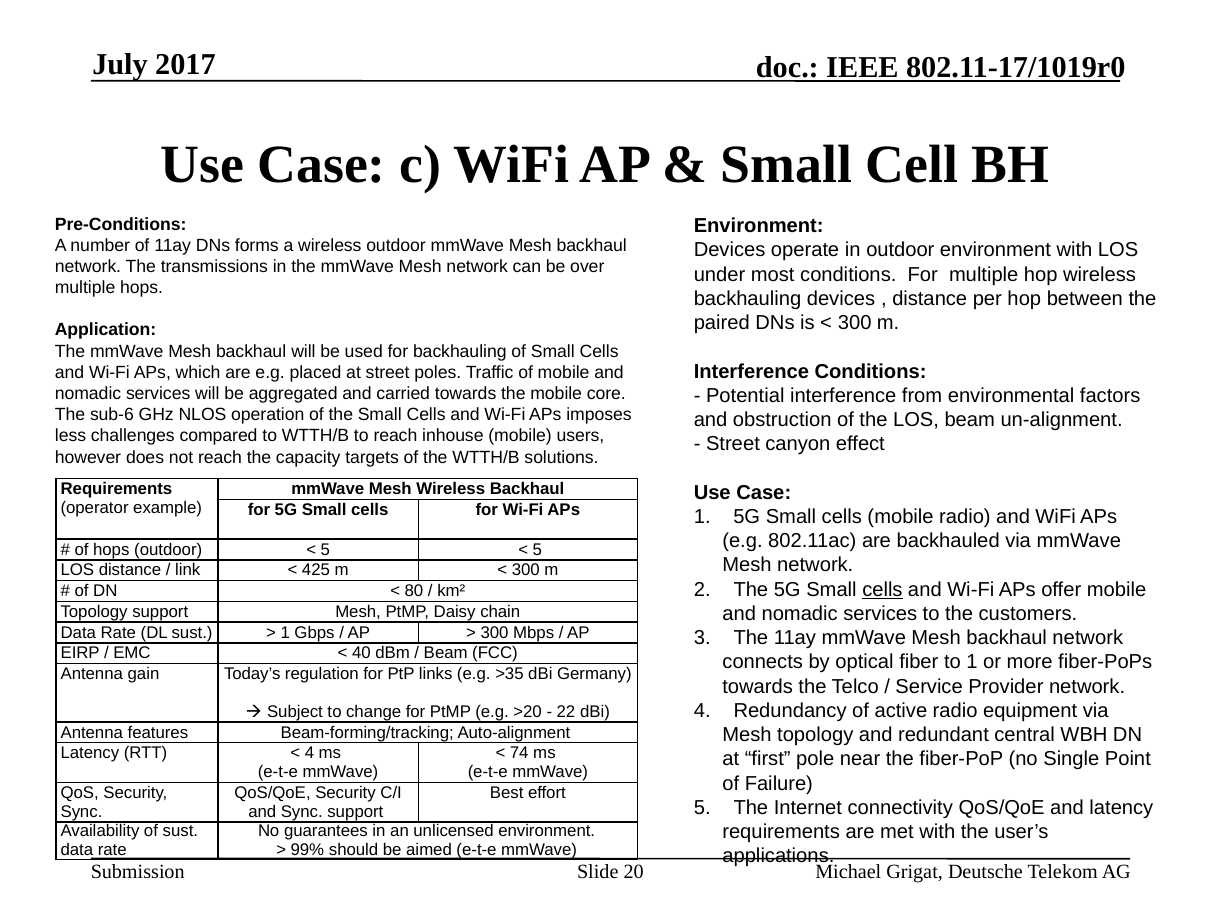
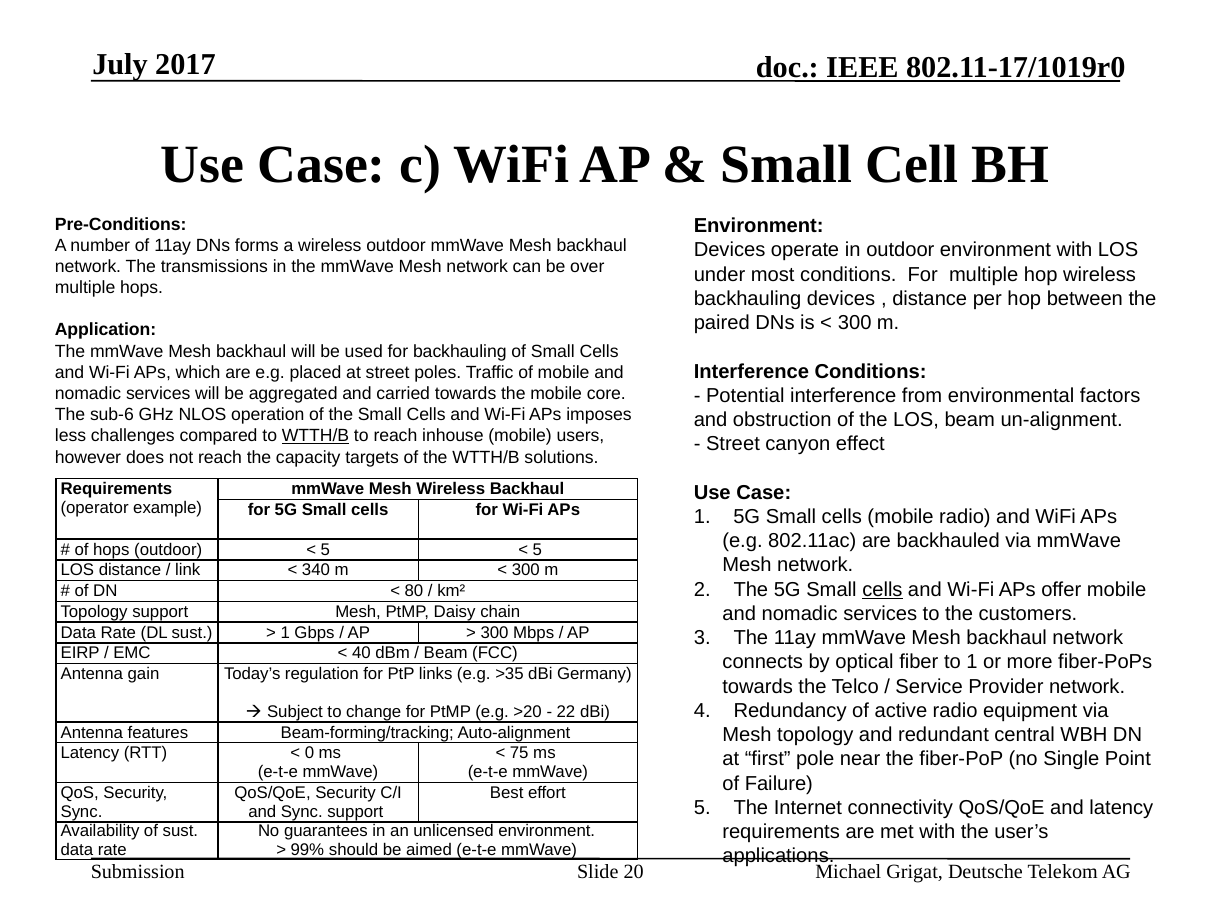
WTTH/B underline: none -> present (316, 436)
425: 425 -> 340 (316, 570)
4: 4 -> 0 (309, 753)
74: 74 -> 75 (519, 753)
